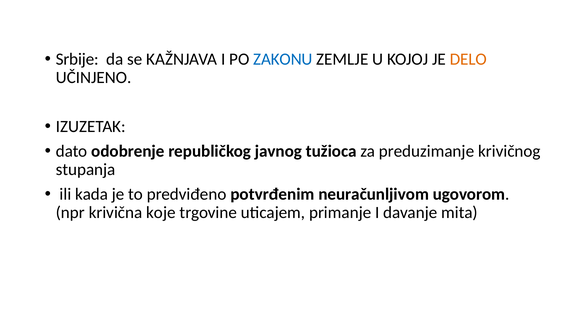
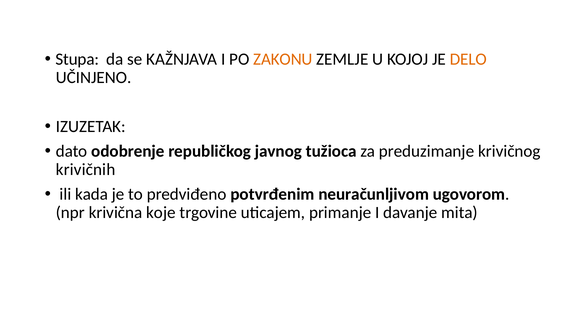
Srbije: Srbije -> Stupa (77, 59)
ZAKONU colour: blue -> orange (283, 59)
stupanja: stupanja -> krivičnih (86, 170)
